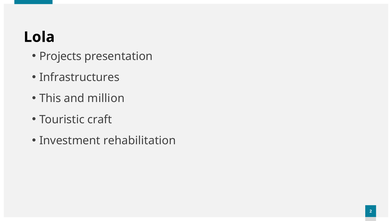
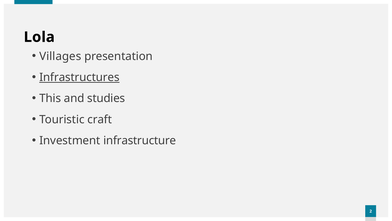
Projects: Projects -> Villages (60, 56)
Infrastructures underline: none -> present (79, 77)
million: million -> studies (106, 98)
rehabilitation: rehabilitation -> infrastructure (140, 140)
